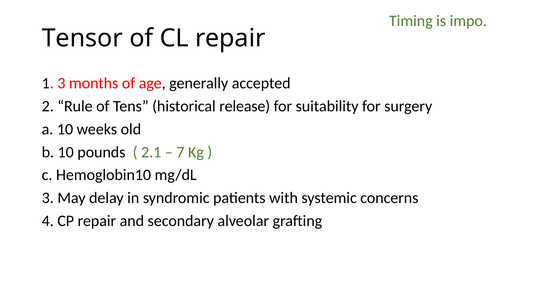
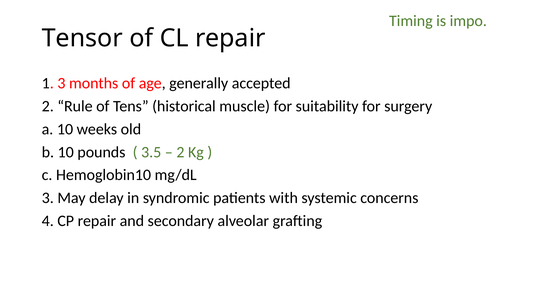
release: release -> muscle (245, 106)
2.1: 2.1 -> 3.5 (151, 152)
7: 7 -> 2 (180, 152)
